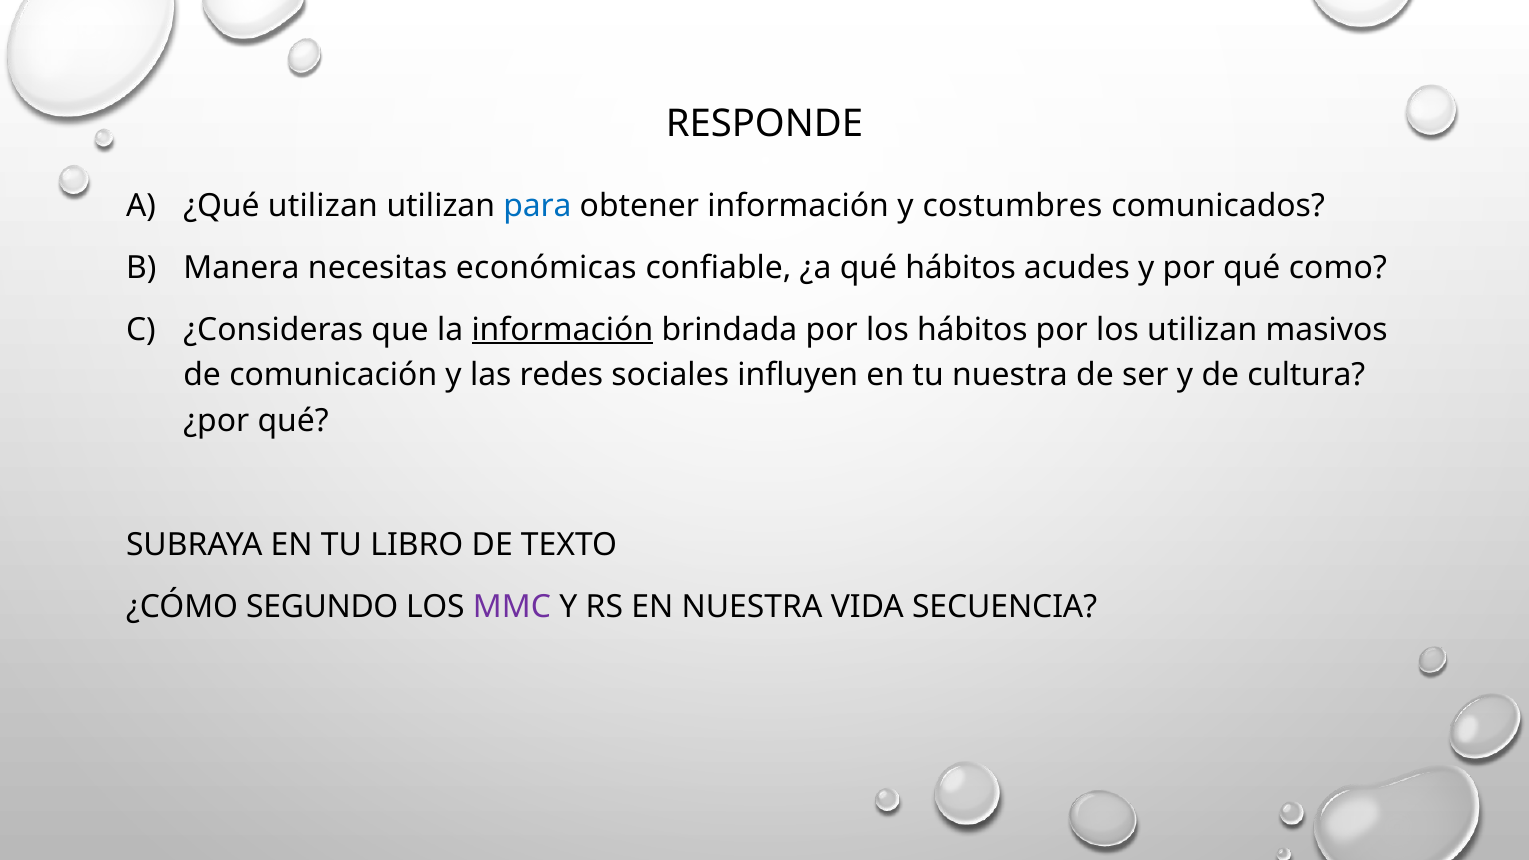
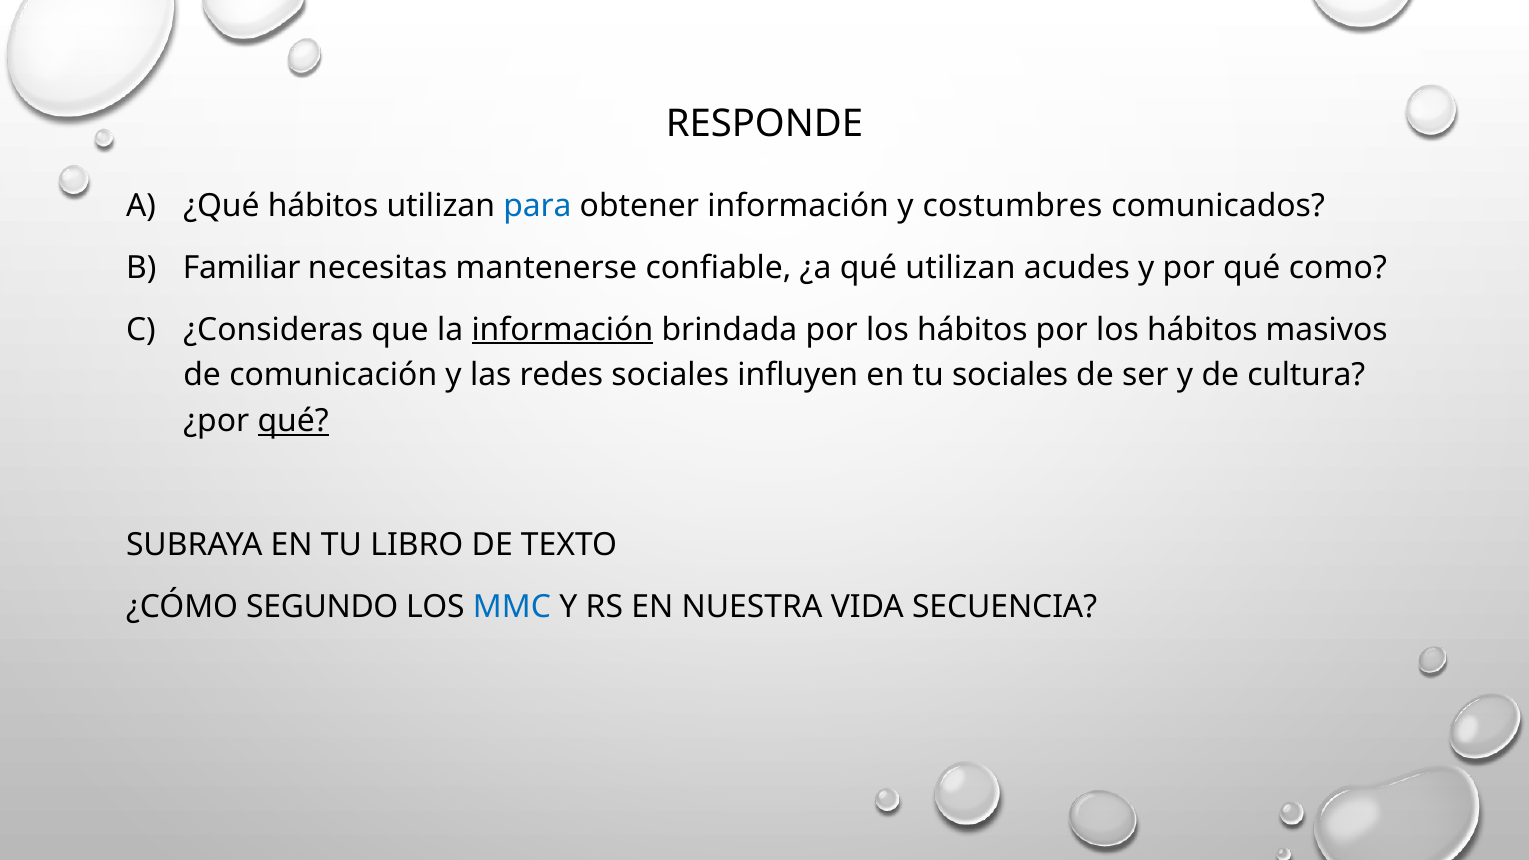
¿Qué utilizan: utilizan -> hábitos (323, 206)
Manera: Manera -> Familiar (242, 268)
económicas: económicas -> mantenerse (546, 268)
qué hábitos: hábitos -> utilizan (960, 268)
utilizan: utilizan -> hábitos (1202, 330)
tu nuestra: nuestra -> sociales (1010, 375)
qué underline: none -> present (293, 421)
MMC colour: purple -> blue (512, 607)
